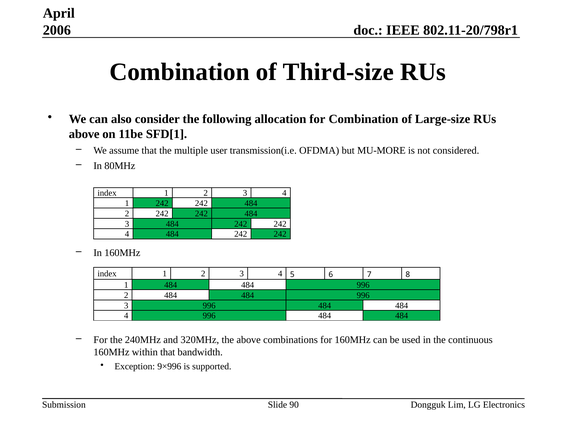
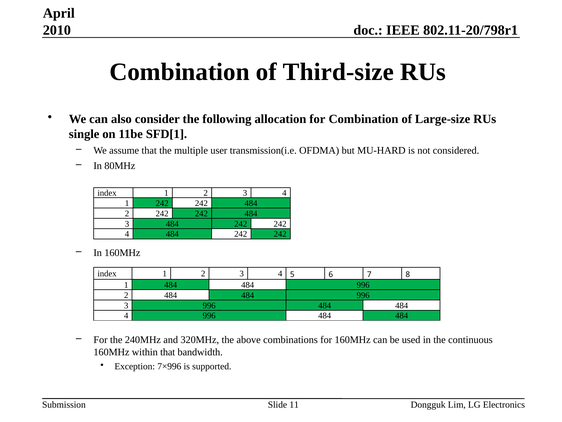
2006: 2006 -> 2010 (57, 30)
above: above -> single (84, 134)
MU-MORE: MU-MORE -> MU-HARD (381, 150)
9×996: 9×996 -> 7×996 (169, 366)
90: 90 -> 11 (294, 404)
